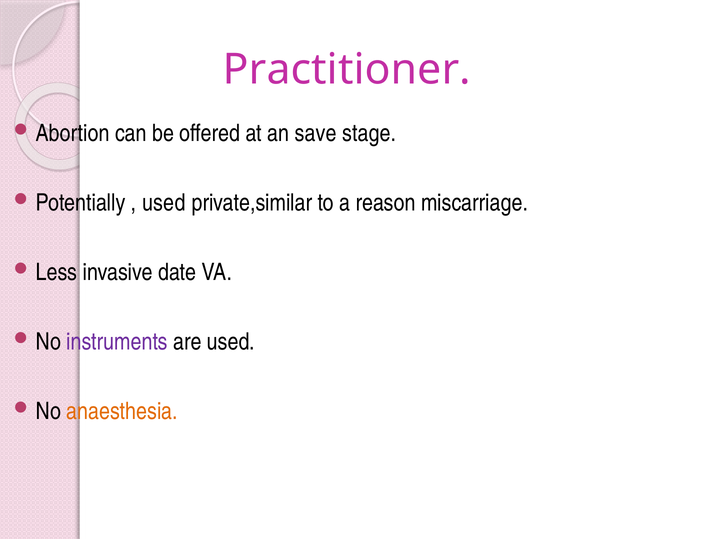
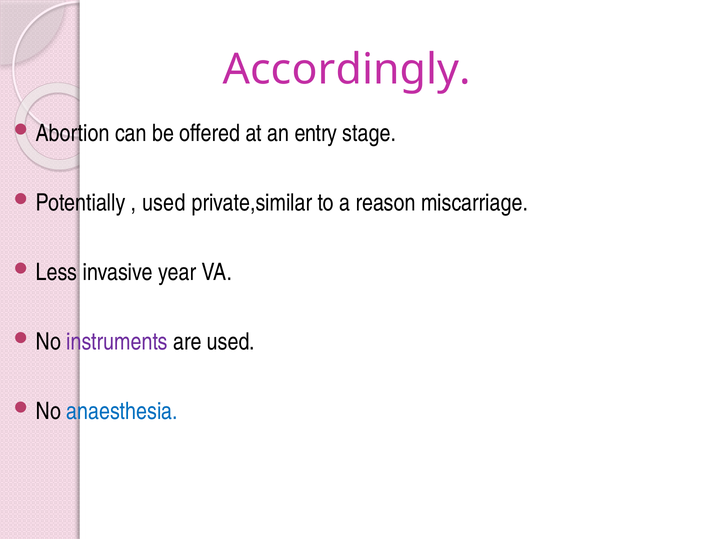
Practitioner: Practitioner -> Accordingly (347, 70)
save: save -> entry (316, 133)
date: date -> year (177, 272)
anaesthesia colour: orange -> blue (122, 412)
